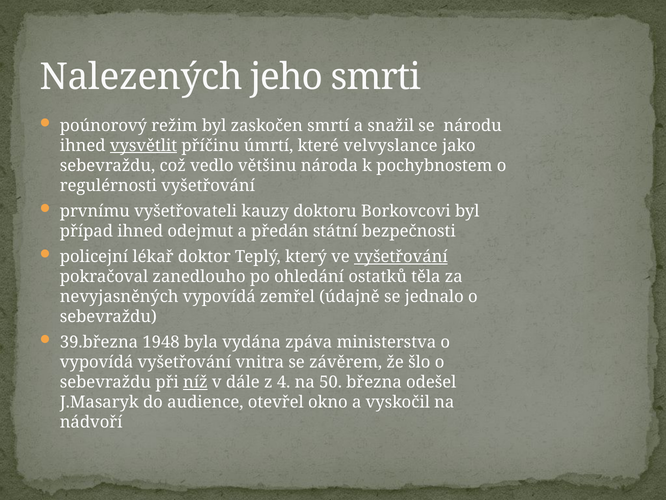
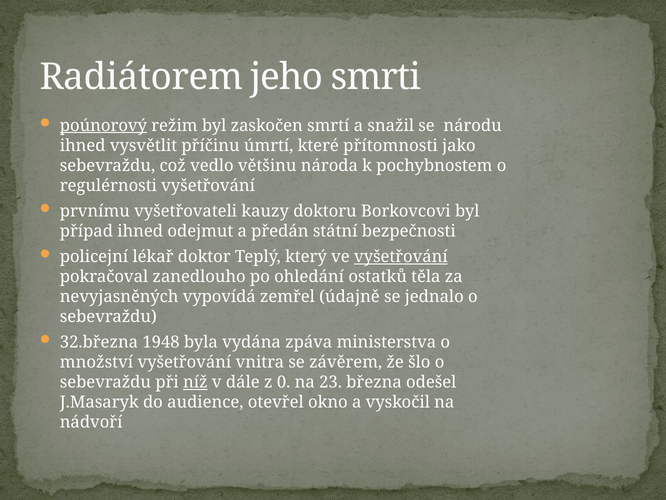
Nalezených: Nalezených -> Radiátorem (141, 77)
poúnorový underline: none -> present (103, 125)
vysvětlit underline: present -> none (144, 145)
velvyslance: velvyslance -> přítomnosti (391, 145)
39.března: 39.března -> 32.března (99, 342)
vypovídá: vypovídá -> množství (97, 362)
4: 4 -> 0 (284, 382)
50: 50 -> 23 (331, 382)
